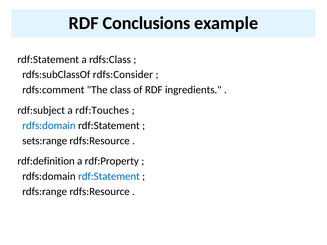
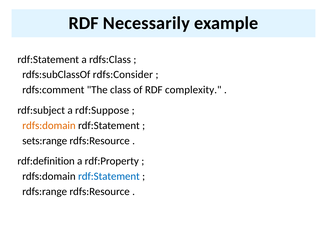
Conclusions: Conclusions -> Necessarily (146, 23)
ingredients: ingredients -> complexity (193, 90)
rdf:Touches: rdf:Touches -> rdf:Suppose (102, 110)
rdfs:domain colour: blue -> orange (49, 126)
